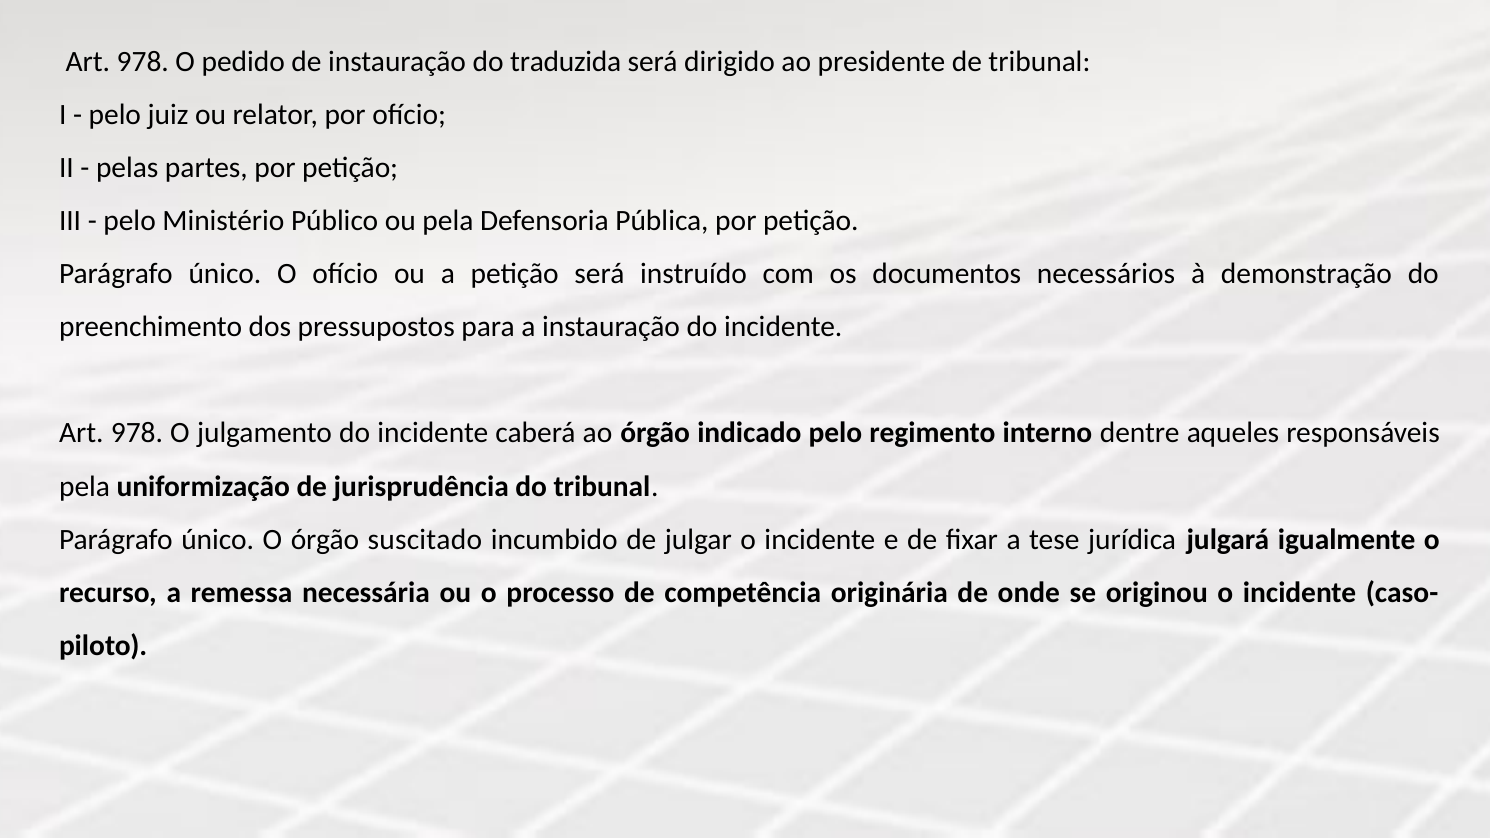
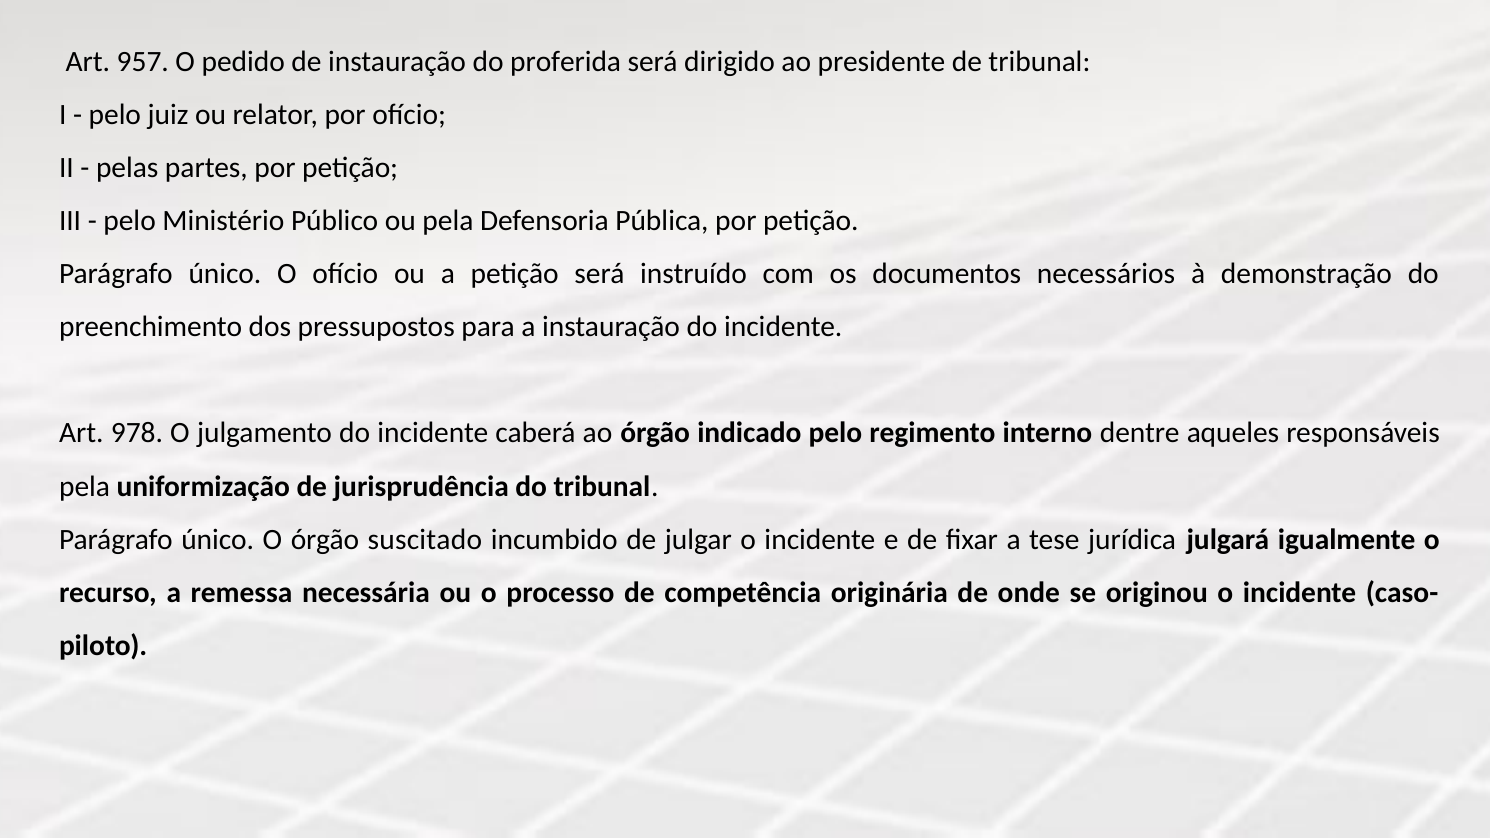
978: 978 -> 957 (143, 62)
traduzida: traduzida -> proferida (566, 62)
